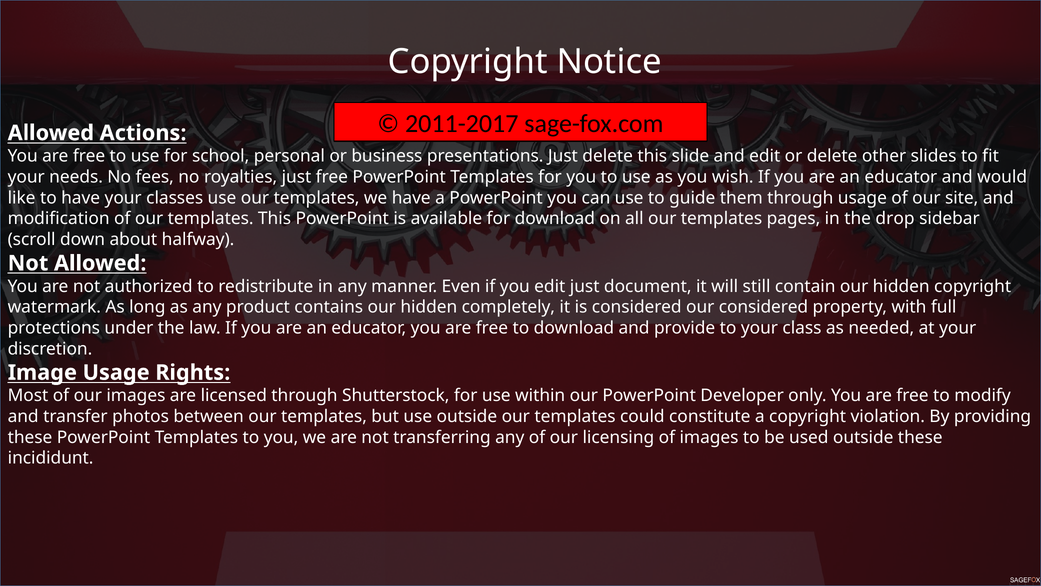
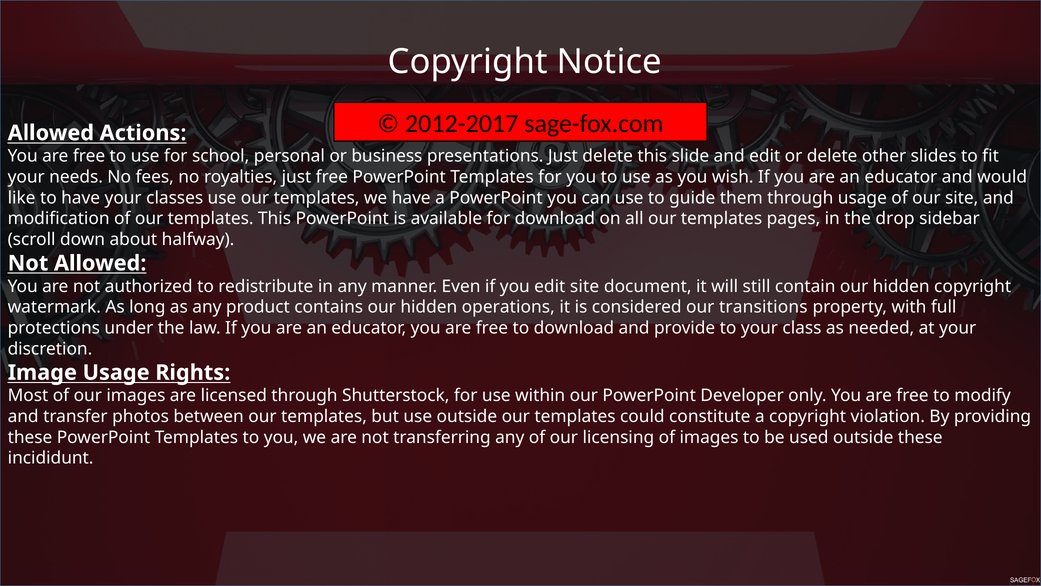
2011-2017: 2011-2017 -> 2012-2017 (462, 124)
edit just: just -> site (585, 286)
completely: completely -> operations (508, 307)
our considered: considered -> transitions (763, 307)
